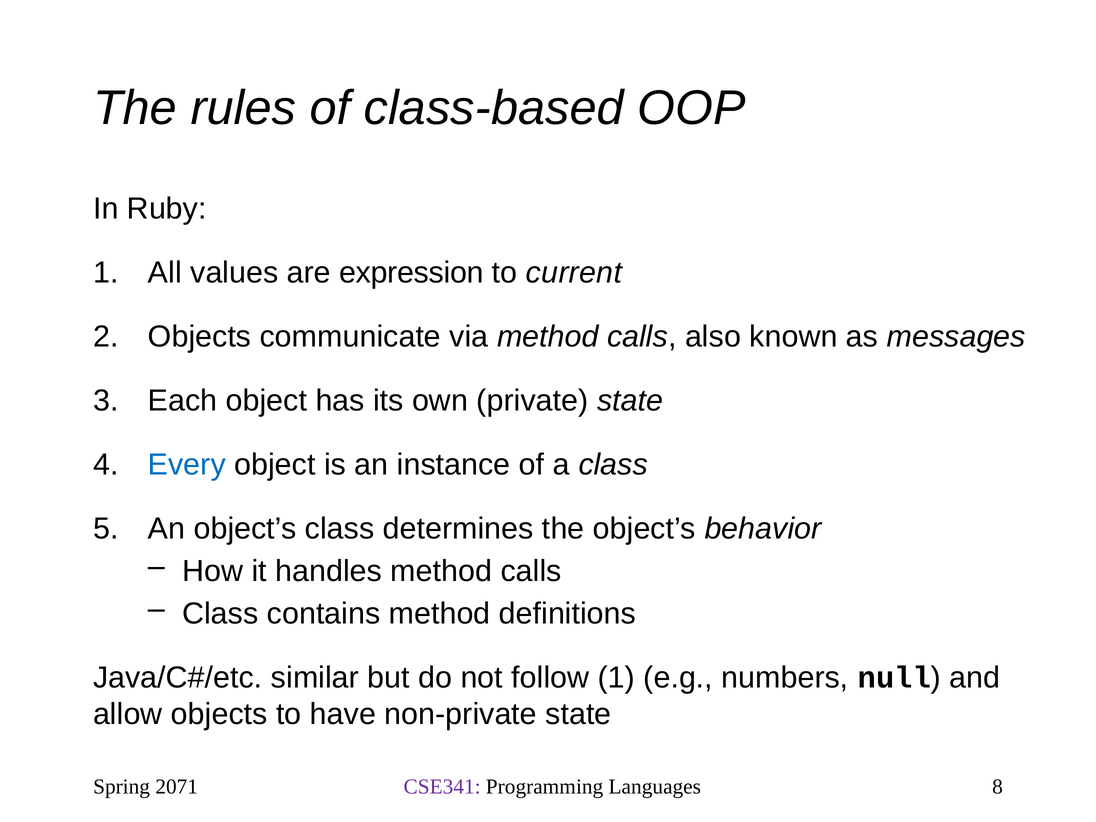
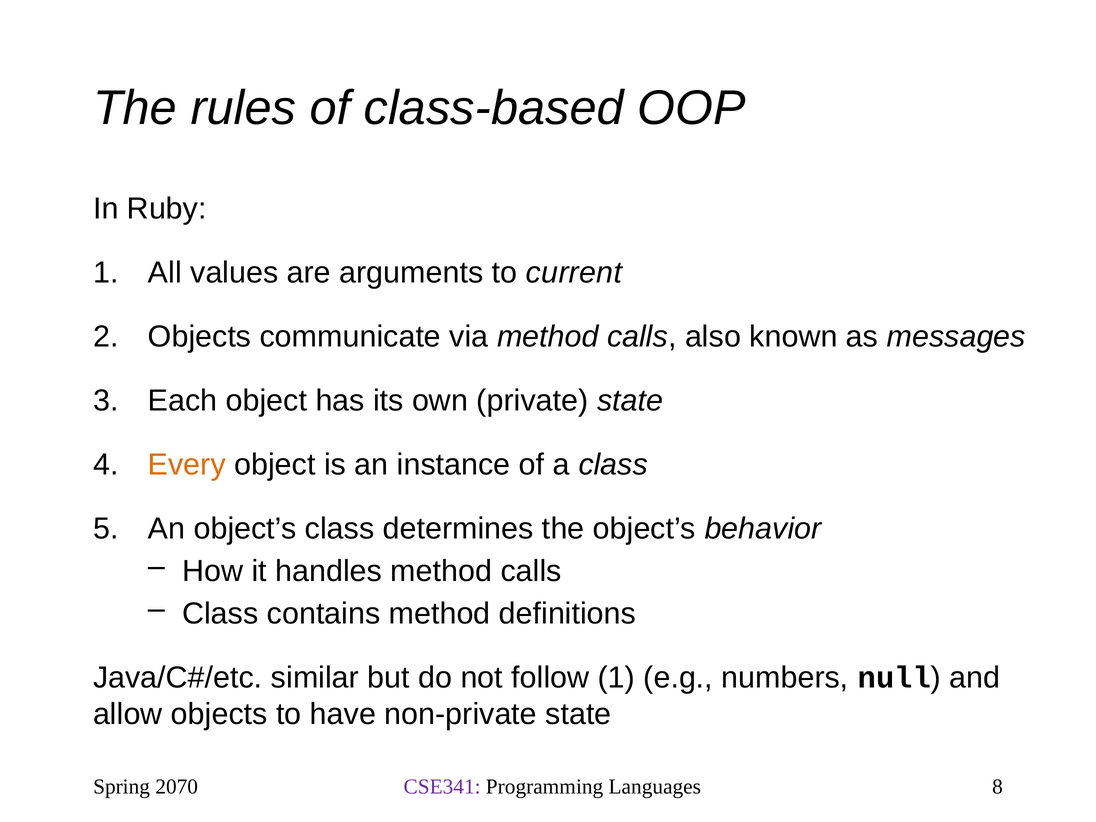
expression: expression -> arguments (411, 273)
Every colour: blue -> orange (187, 465)
2071: 2071 -> 2070 (177, 787)
